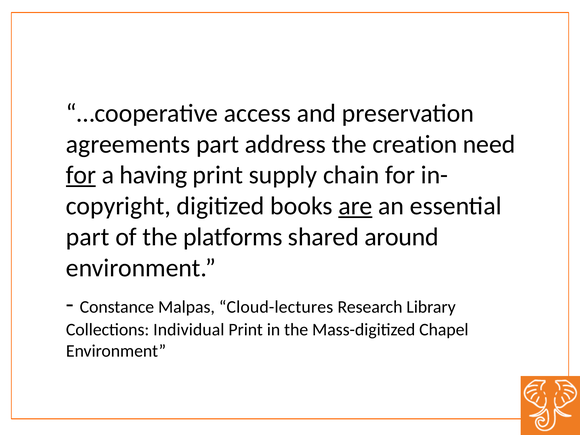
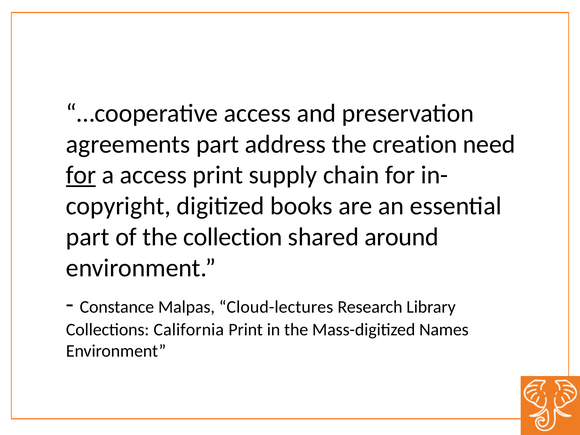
a having: having -> access (153, 175)
are underline: present -> none (355, 206)
platforms: platforms -> collection (233, 237)
Individual: Individual -> California (189, 330)
Chapel: Chapel -> Names (444, 330)
